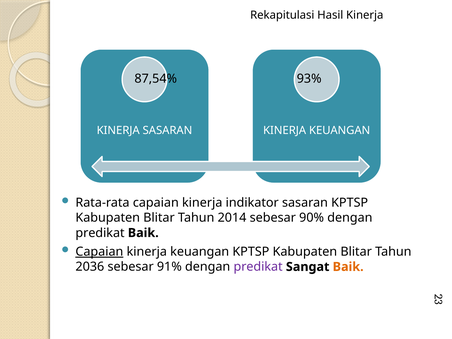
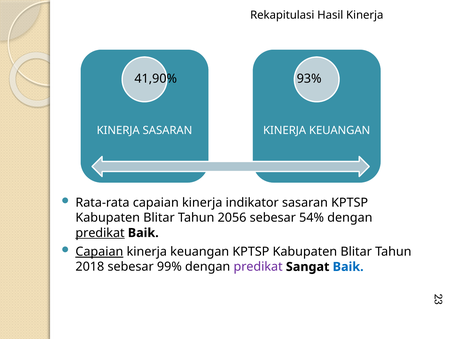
87,54%: 87,54% -> 41,90% (156, 79)
2014: 2014 -> 2056 (232, 218)
90%: 90% -> 54% (312, 218)
predikat underline: none -> present (100, 233)
2036: 2036 -> 2018 (90, 267)
91%: 91% -> 99% (169, 267)
Baik colour: orange -> blue (348, 267)
